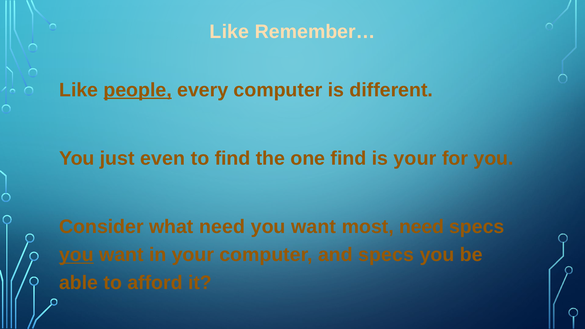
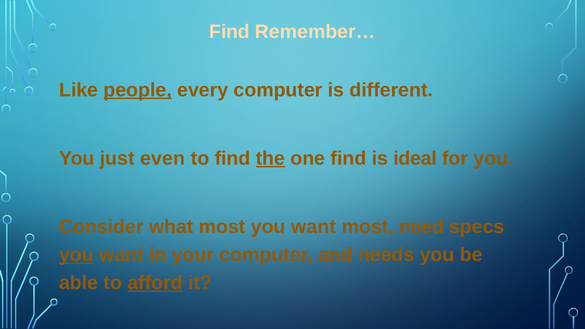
Like: Like -> Find (230, 32)
the underline: none -> present (270, 158)
is your: your -> ideal (415, 158)
what need: need -> most (222, 227)
and specs: specs -> needs (386, 255)
afford underline: none -> present (155, 283)
